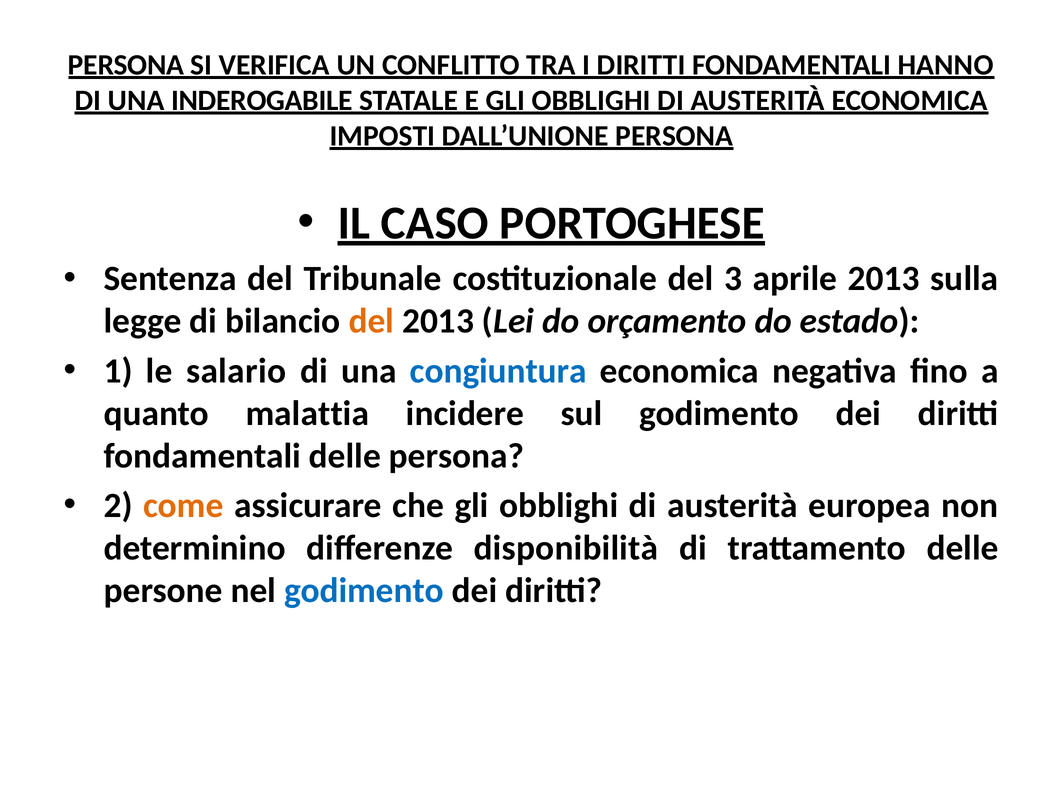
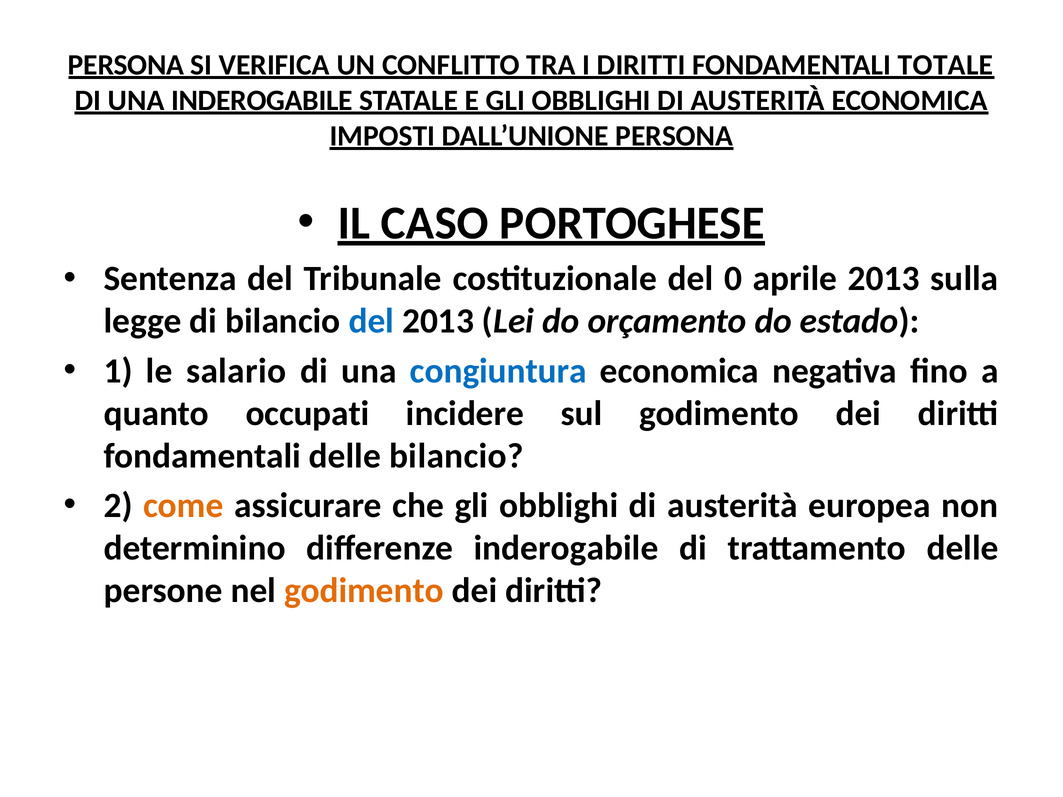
HANNO: HANNO -> TOTALE (946, 65)
3: 3 -> 0 (733, 279)
del colour: orange -> blue (371, 321)
malattia: malattia -> occupati (307, 414)
delle persona: persona -> bilancio (456, 456)
differenze disponibilità: disponibilità -> inderogabile (566, 548)
godimento colour: blue -> orange (364, 591)
